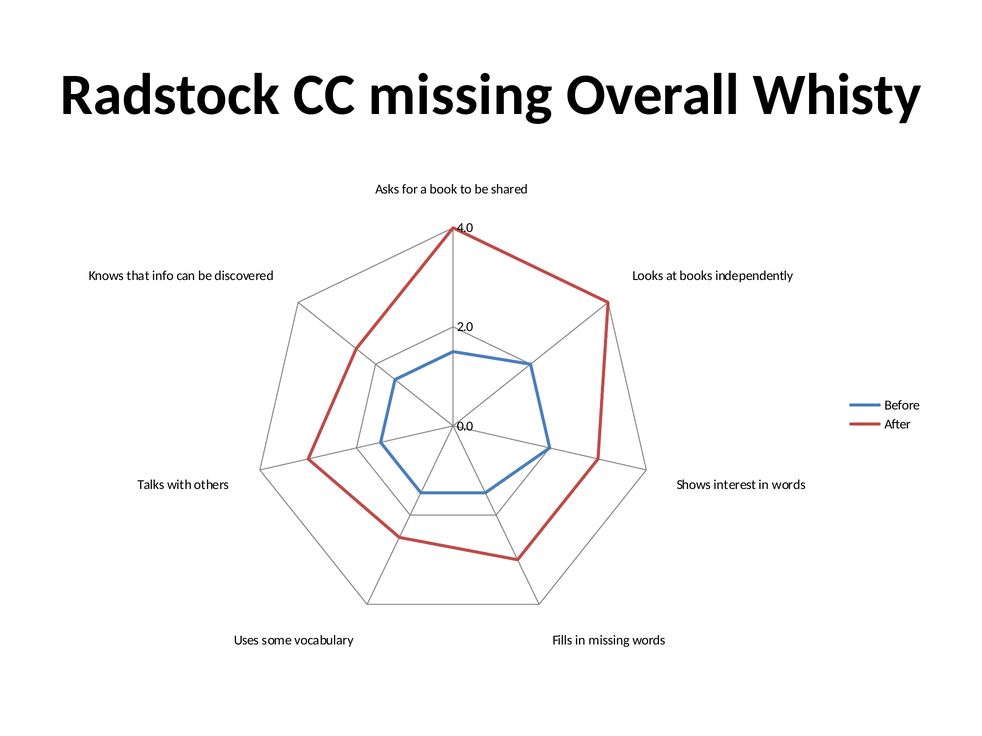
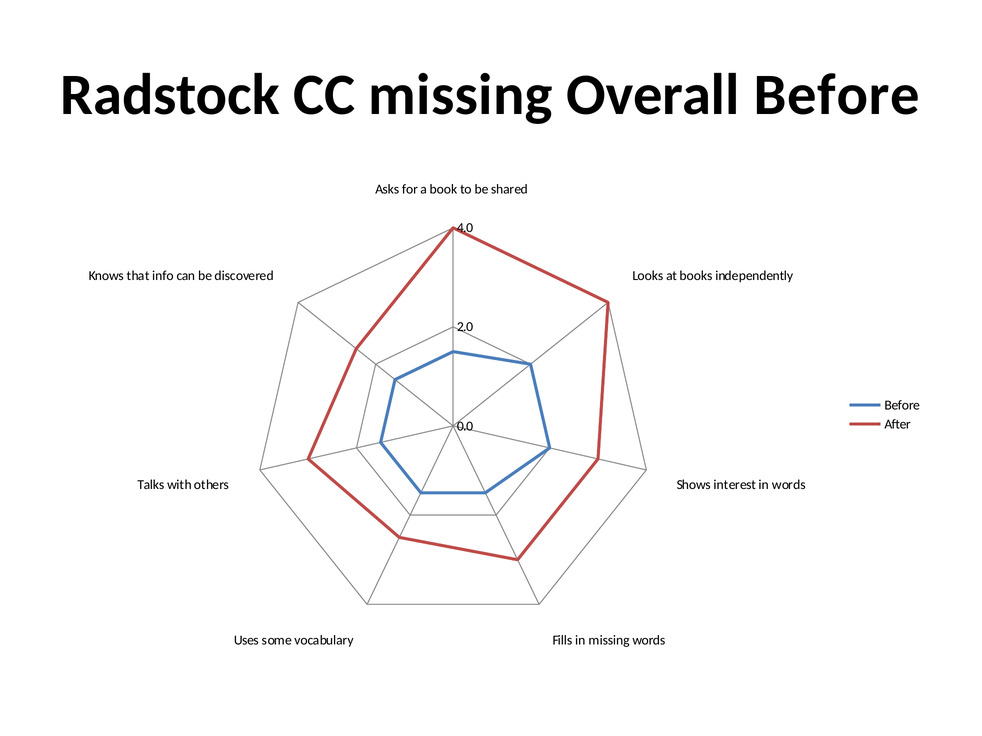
Overall Whisty: Whisty -> Before (837, 95)
